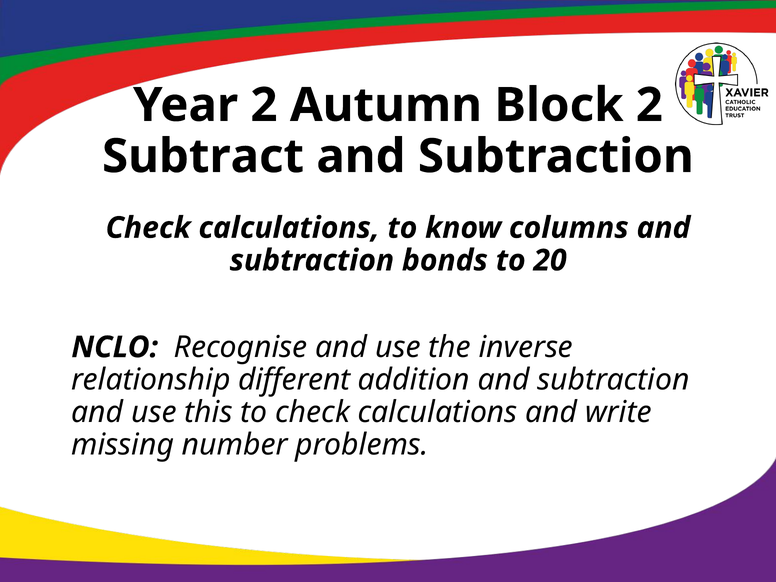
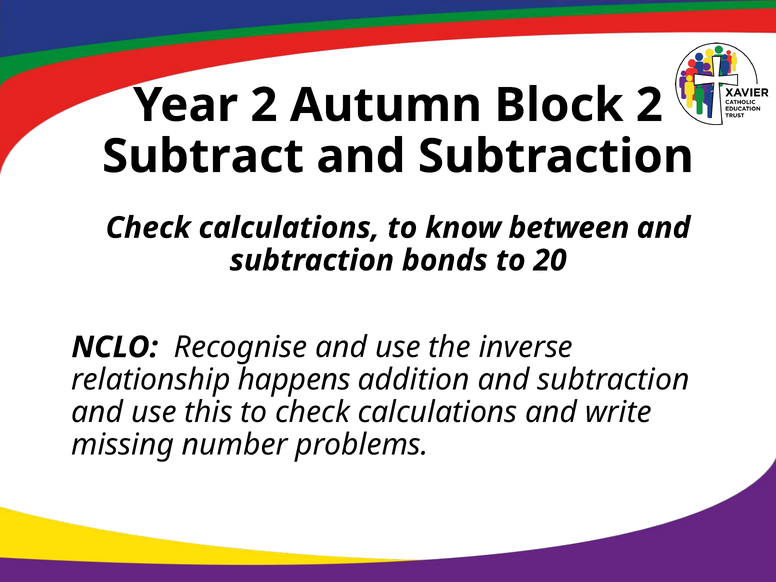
columns: columns -> between (569, 228)
different: different -> happens (294, 380)
